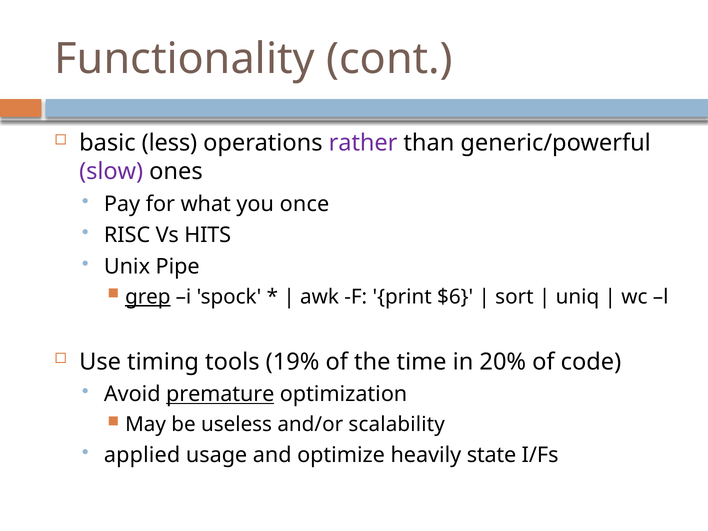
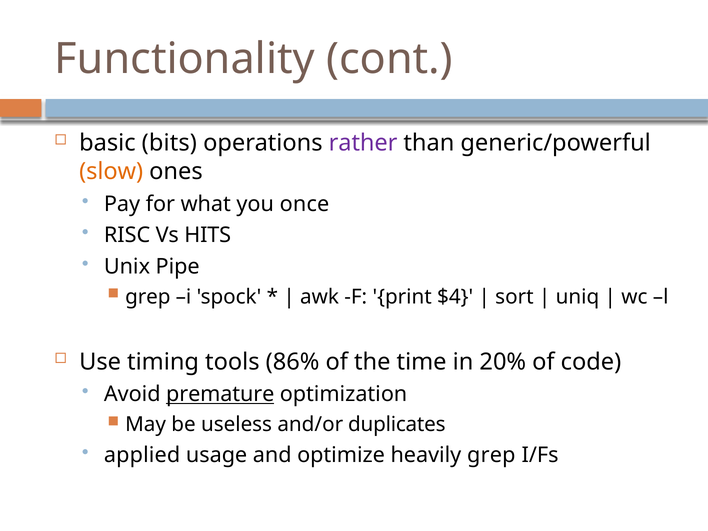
less: less -> bits (169, 143)
slow colour: purple -> orange (111, 172)
grep underline: present -> none (148, 297)
$6: $6 -> $4 (455, 297)
19%: 19% -> 86% (293, 362)
scalability: scalability -> duplicates (397, 424)
heavily state: state -> grep (491, 455)
